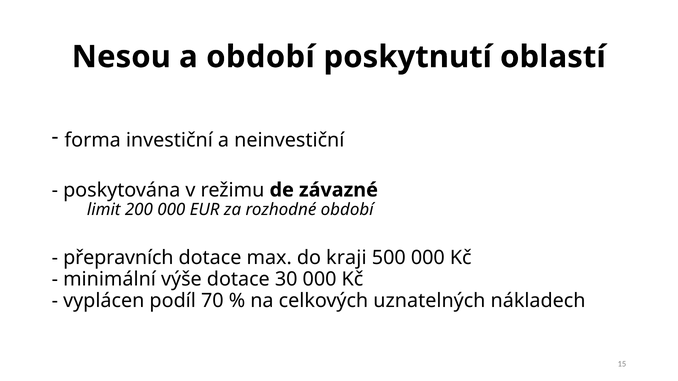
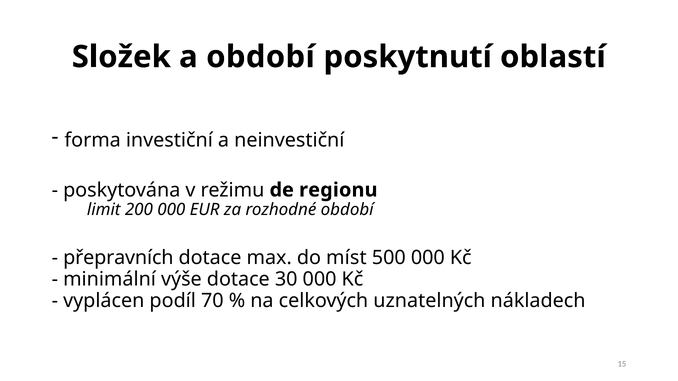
Nesou: Nesou -> Složek (121, 57)
závazné: závazné -> regionu (338, 190)
kraji: kraji -> míst (346, 258)
